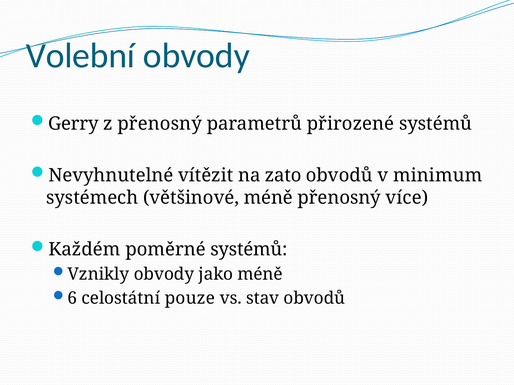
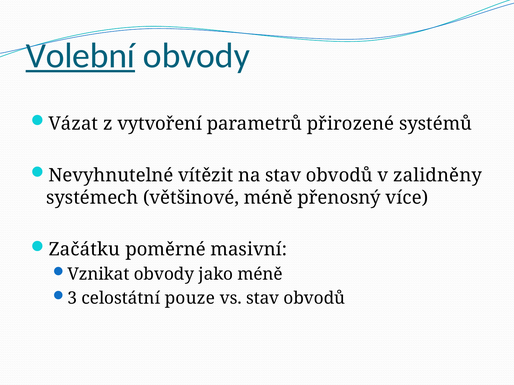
Volební underline: none -> present (80, 56)
Gerry: Gerry -> Vázat (73, 124)
z přenosný: přenosný -> vytvoření (160, 124)
na zato: zato -> stav (283, 176)
minimum: minimum -> zalidněny (438, 176)
Každém: Každém -> Začátku (84, 250)
poměrné systémů: systémů -> masivní (249, 250)
Vznikly: Vznikly -> Vznikat (98, 275)
6: 6 -> 3 (72, 299)
